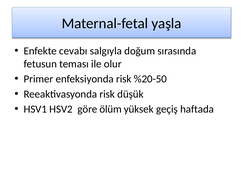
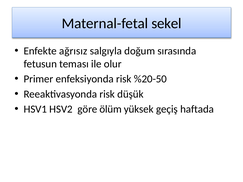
yaşla: yaşla -> sekel (167, 24)
cevabı: cevabı -> ağrısız (73, 51)
